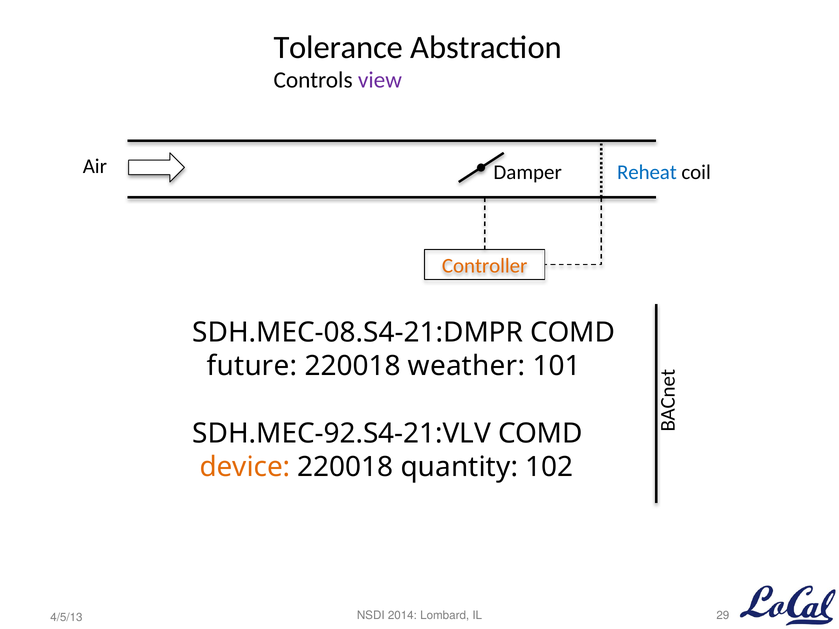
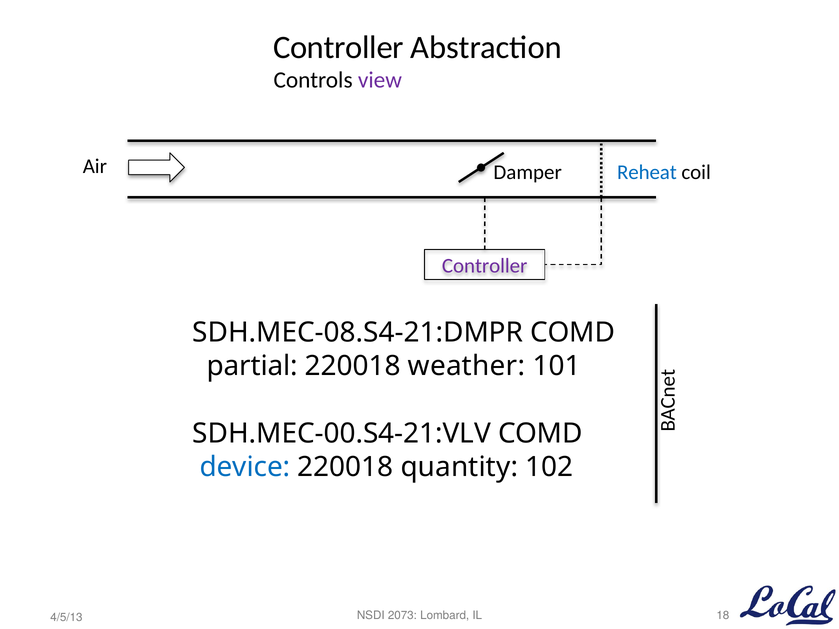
Tolerance: Tolerance -> Controller (338, 47)
Controller colour: orange -> purple (485, 266)
future: future -> partial (252, 366)
SDH.MEC-92.S4-21:VLV: SDH.MEC-92.S4-21:VLV -> SDH.MEC-00.S4-21:VLV (342, 433)
device colour: orange -> blue (245, 467)
2014: 2014 -> 2073 (402, 616)
29: 29 -> 18 (723, 616)
